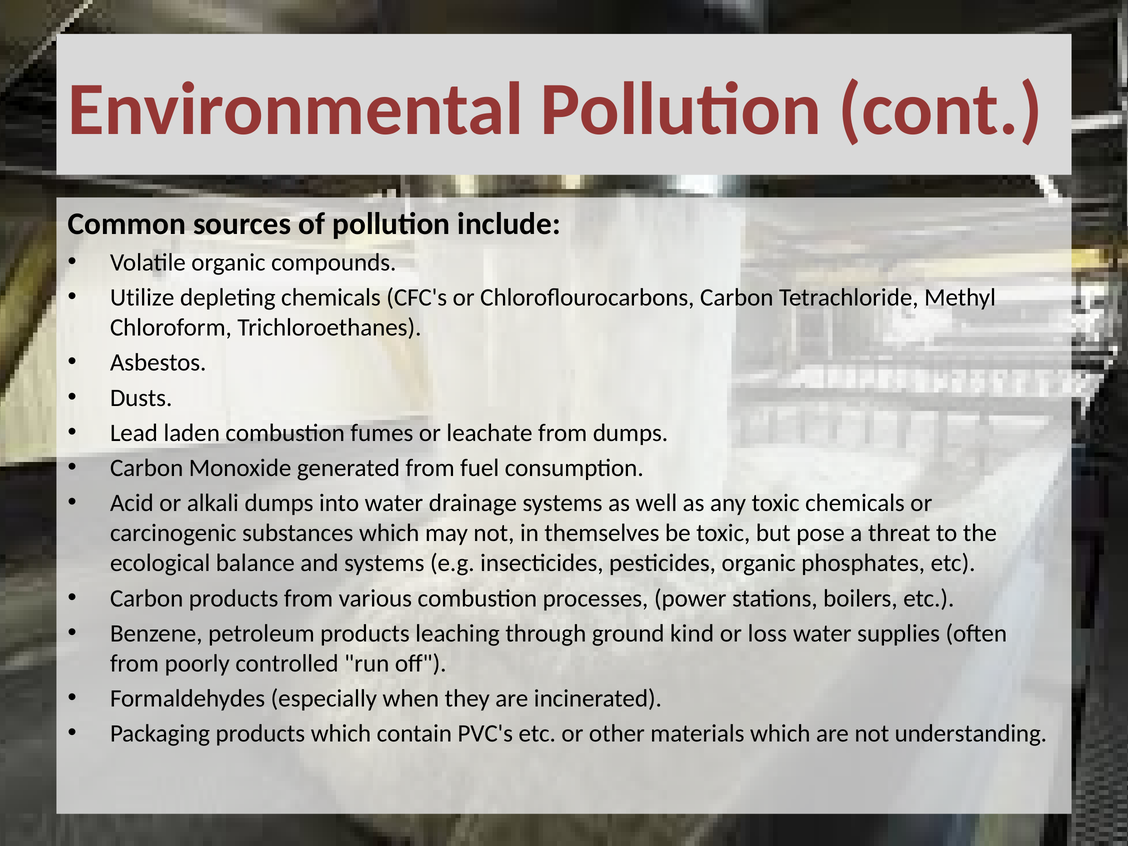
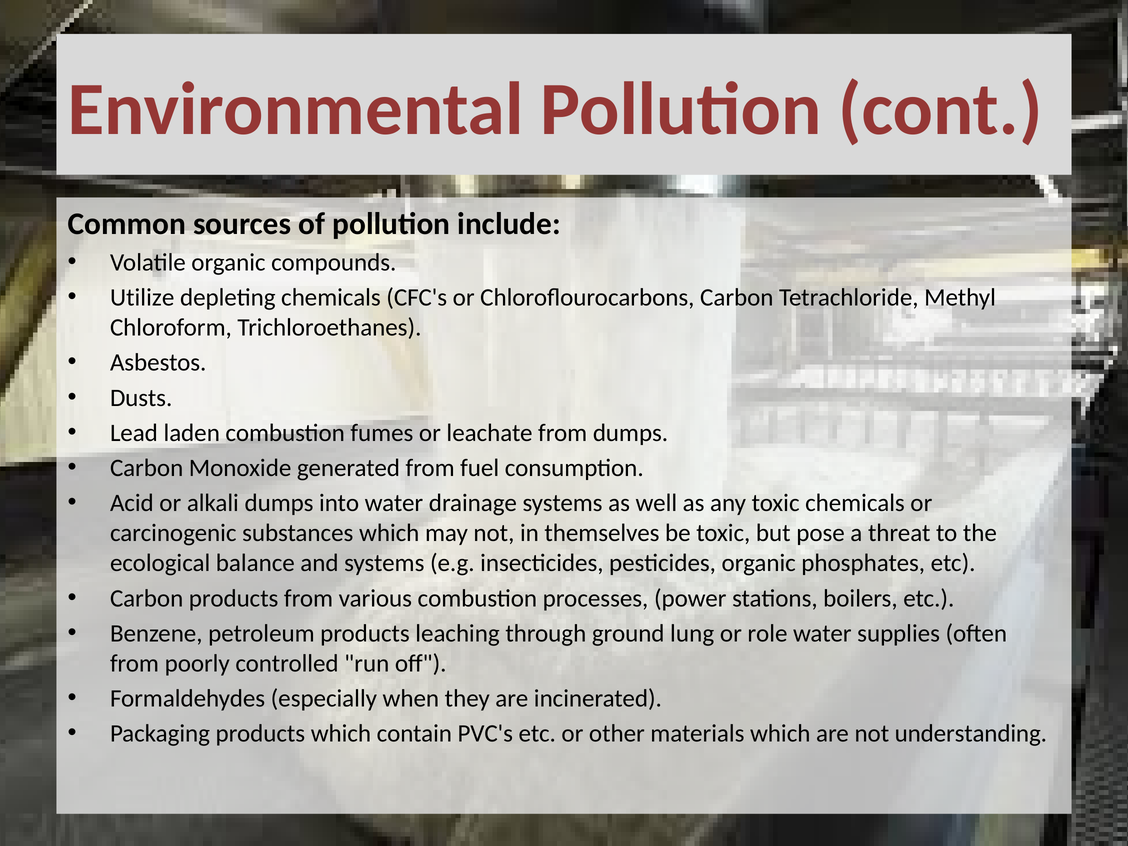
kind: kind -> lung (692, 633)
loss: loss -> role (767, 633)
